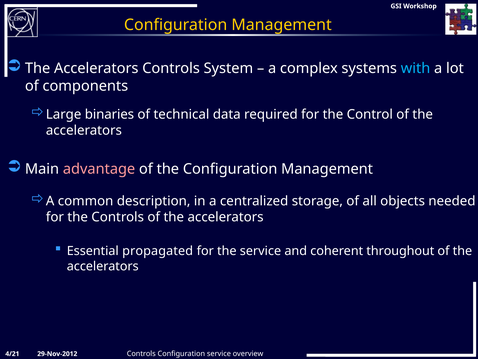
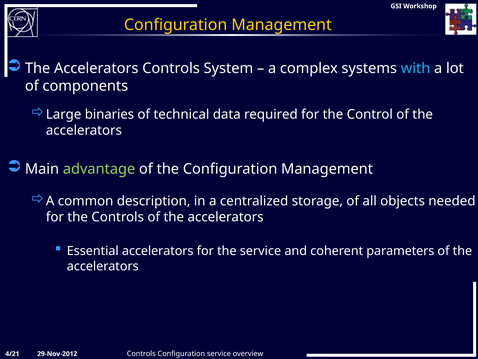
advantage colour: pink -> light green (99, 169)
Essential propagated: propagated -> accelerators (158, 251)
throughout: throughout -> parameters (400, 251)
